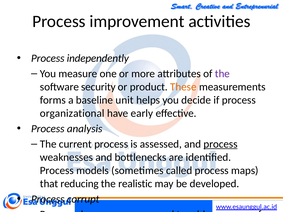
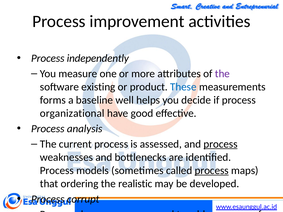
security: security -> existing (98, 87)
These colour: orange -> blue (183, 87)
unit: unit -> well (125, 100)
early: early -> good (142, 113)
process underline: none -> present (212, 171)
reducing: reducing -> ordering (80, 184)
